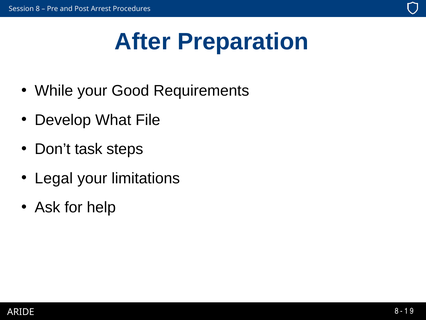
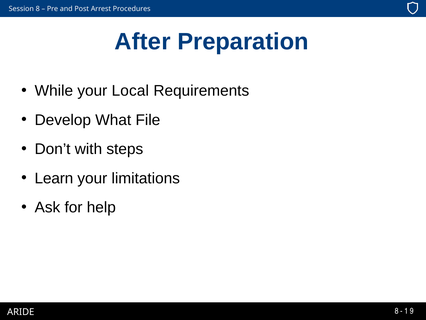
Good: Good -> Local (130, 91)
task: task -> with (88, 149)
Legal: Legal -> Learn (54, 178)
